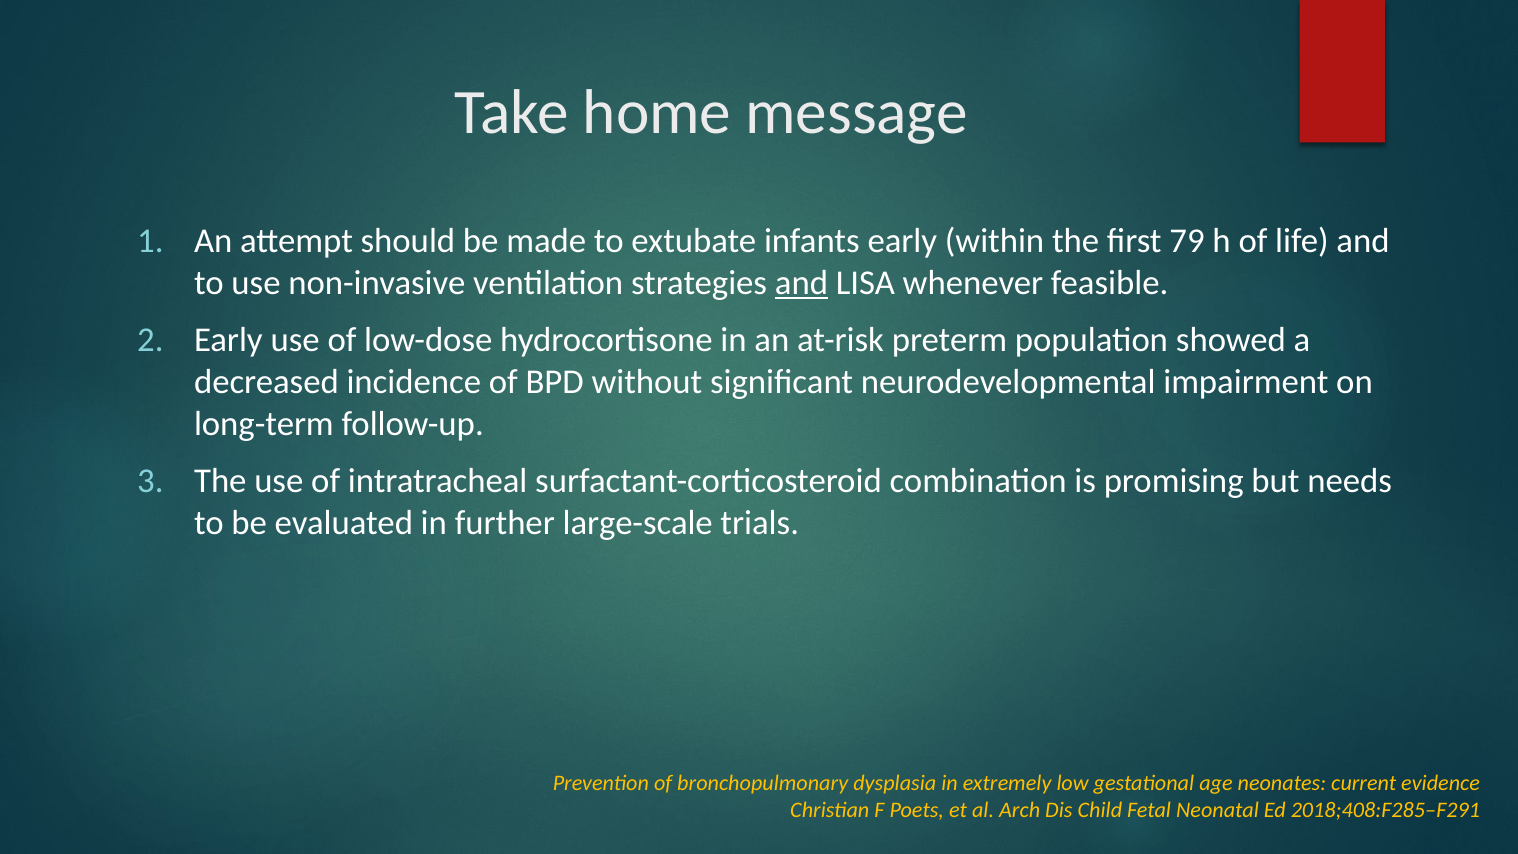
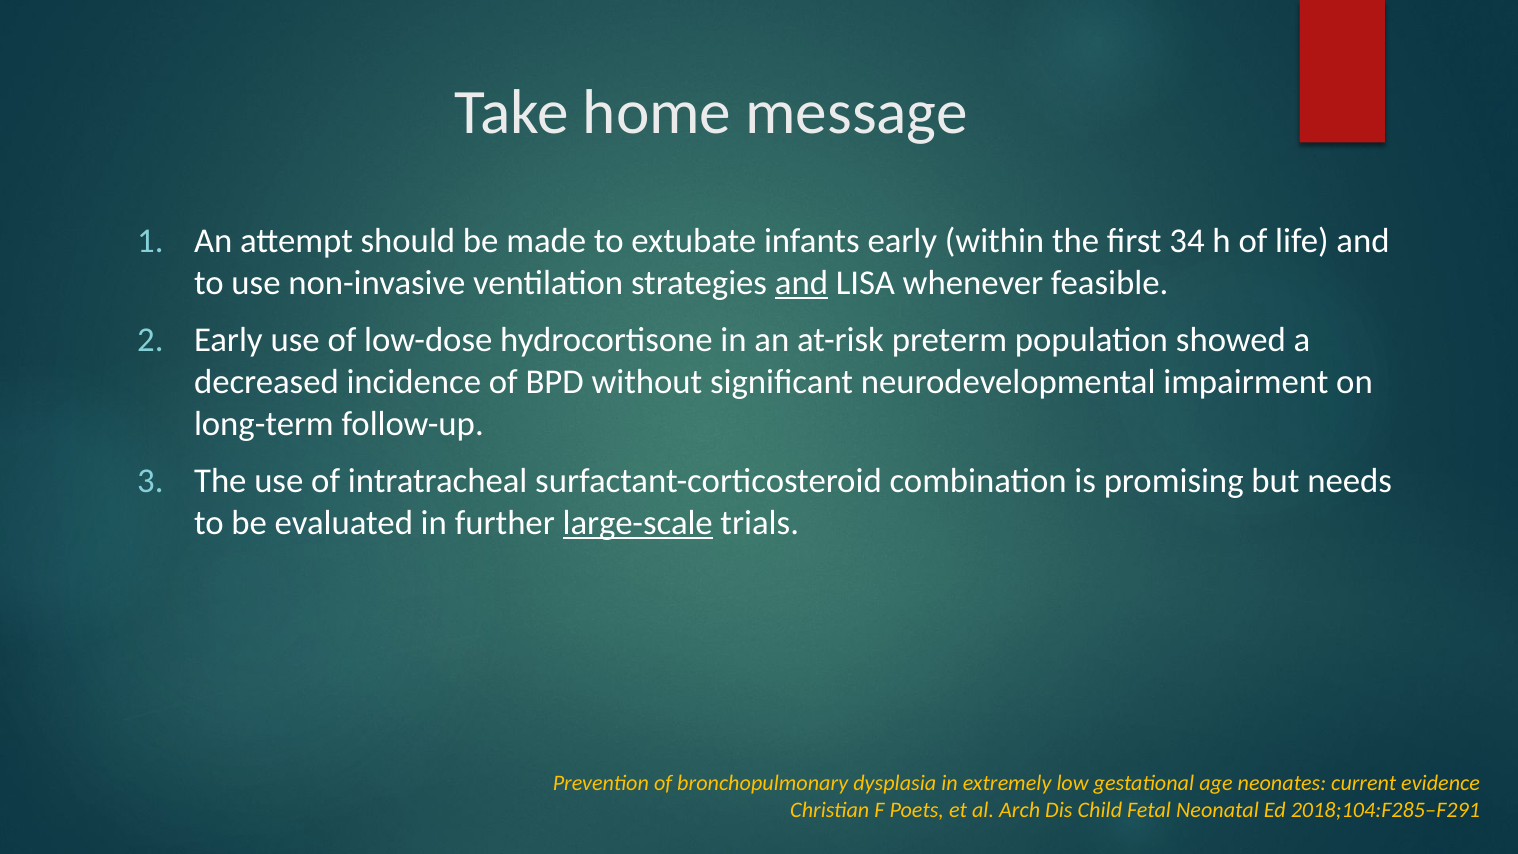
79: 79 -> 34 (1187, 241)
large-scale underline: none -> present (638, 523)
2018;408:F285–F291: 2018;408:F285–F291 -> 2018;104:F285–F291 (1385, 810)
